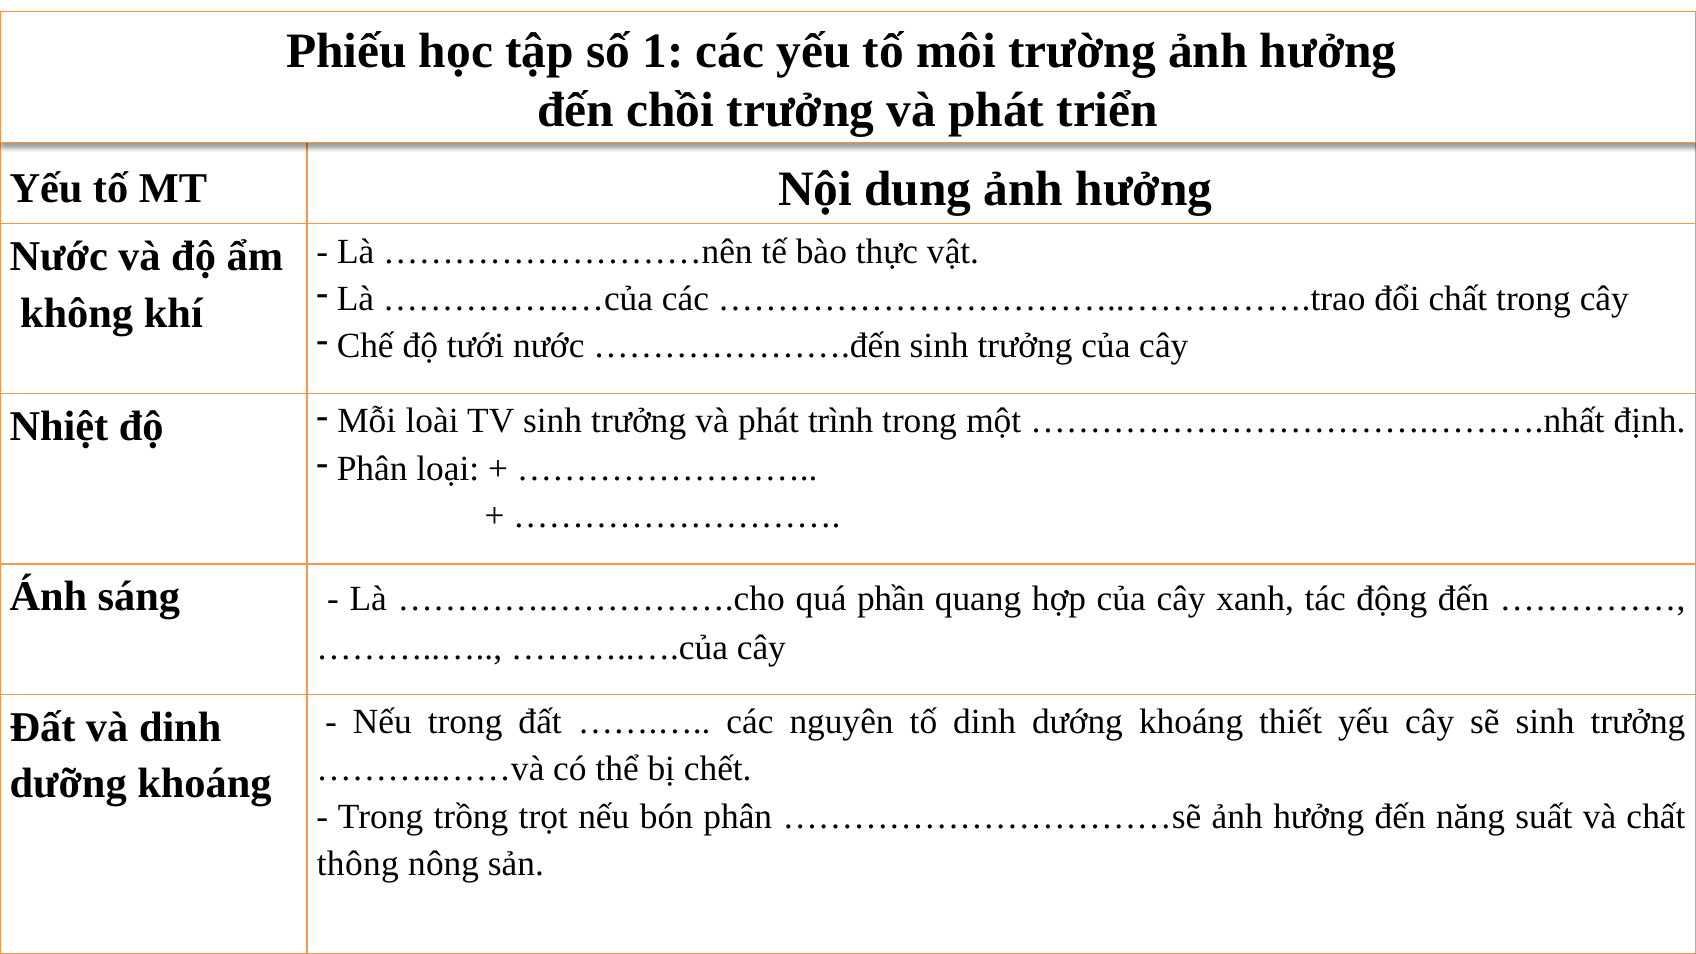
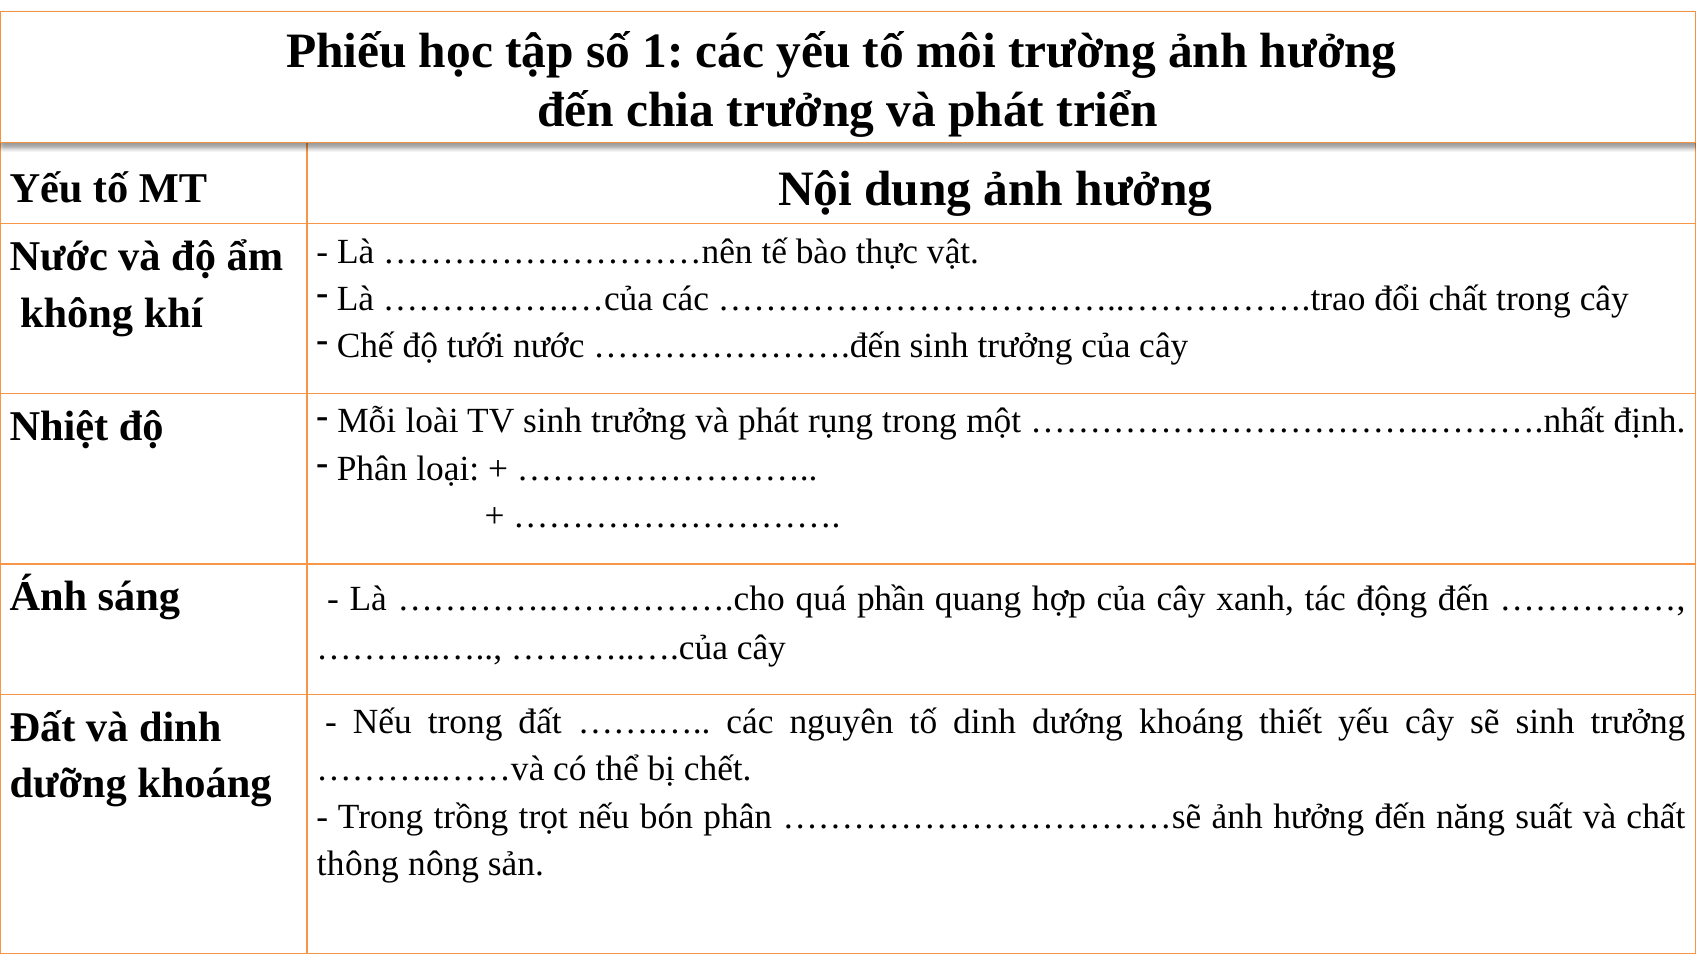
chồi: chồi -> chia (670, 110)
trình: trình -> rụng (841, 421)
